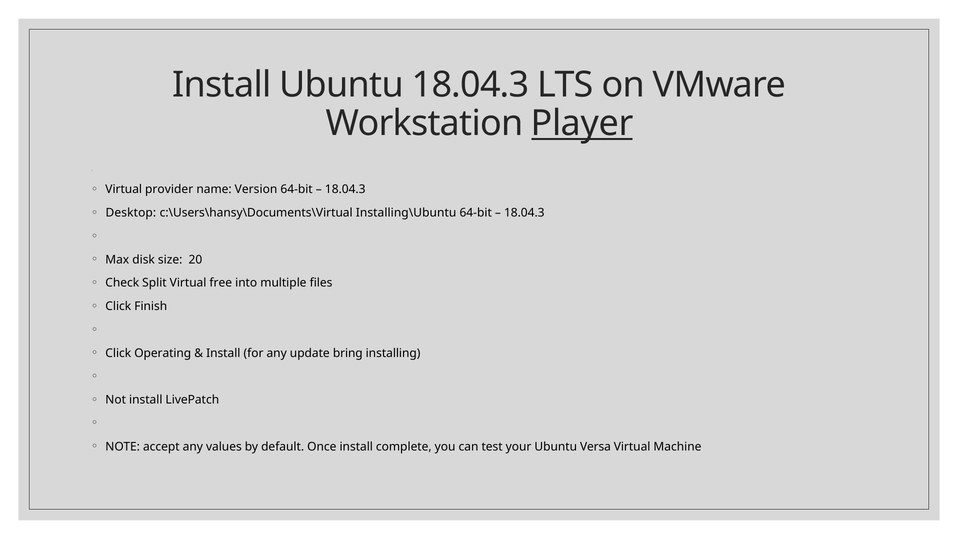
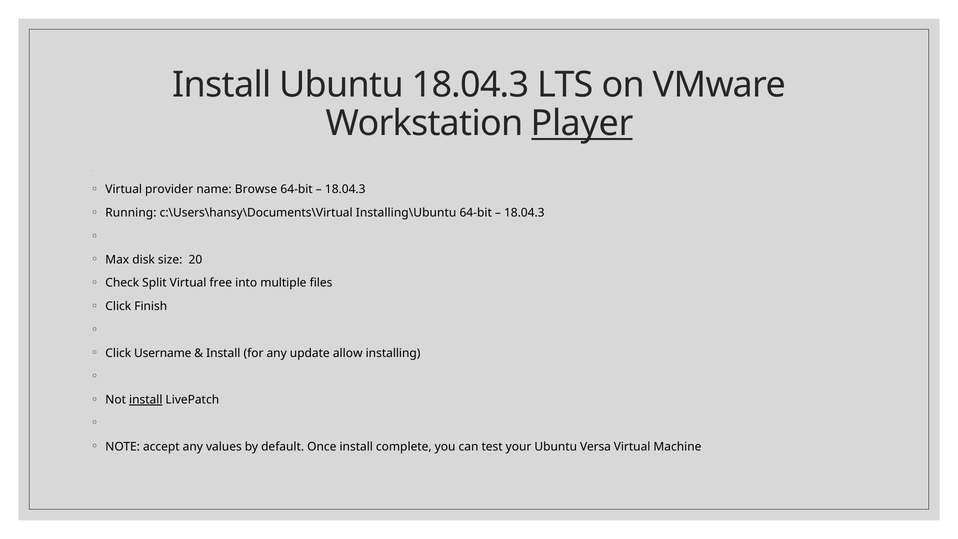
Version: Version -> Browse (256, 189)
Desktop: Desktop -> Running (131, 213)
Operating: Operating -> Username (163, 353)
bring: bring -> allow (348, 353)
install underline: none -> present (146, 400)
